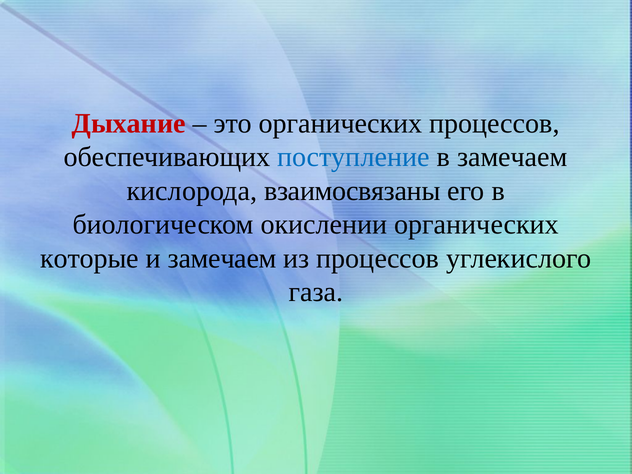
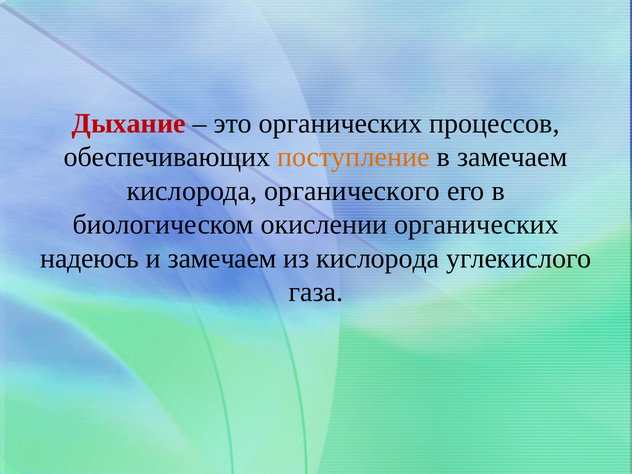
поступление colour: blue -> orange (354, 157)
взаимосвязаны: взаимосвязаны -> органического (352, 191)
которые: которые -> надеюсь (90, 258)
из процессов: процессов -> кислорода (378, 258)
